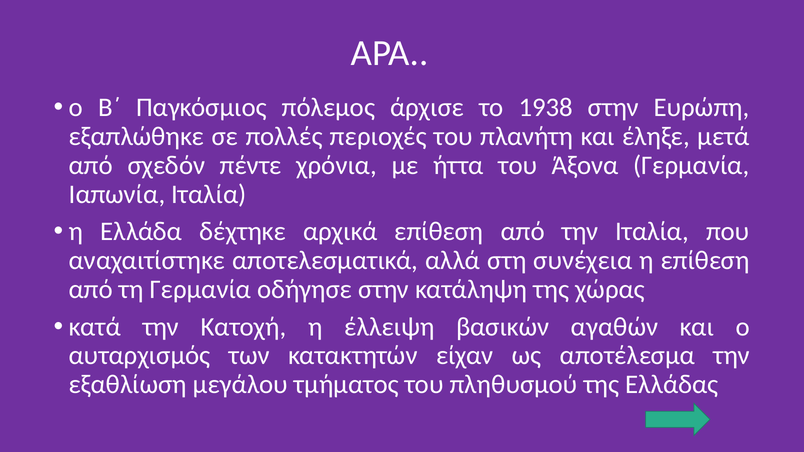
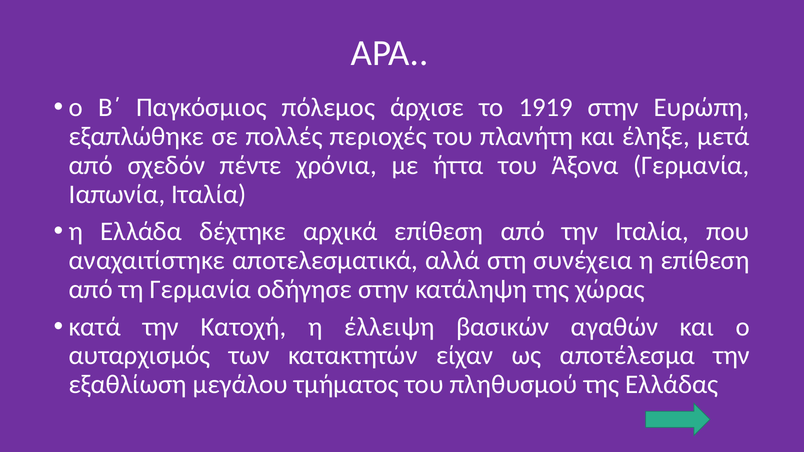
1938: 1938 -> 1919 (546, 107)
